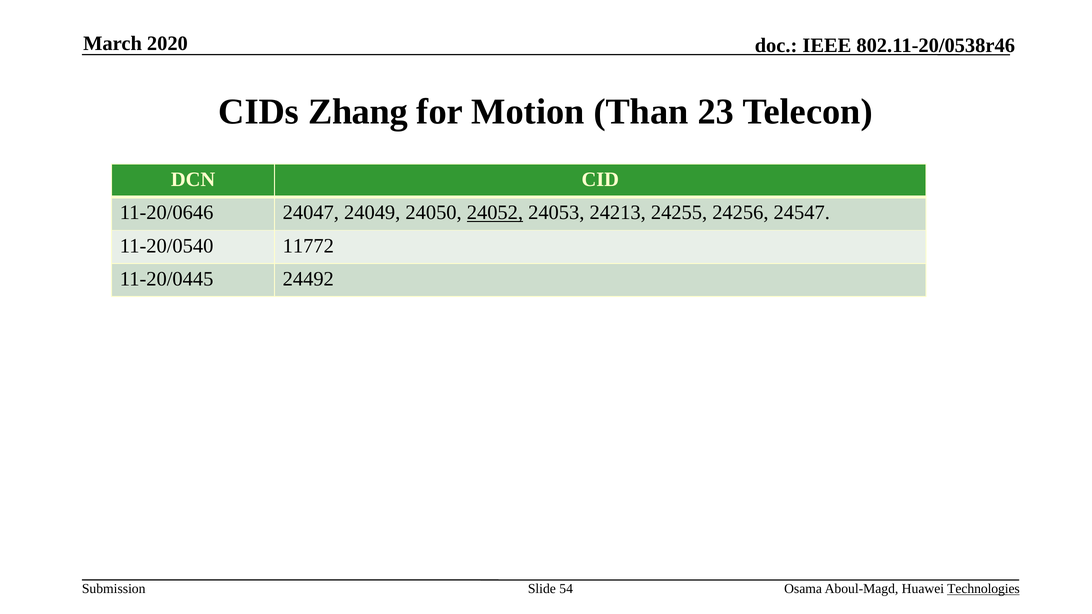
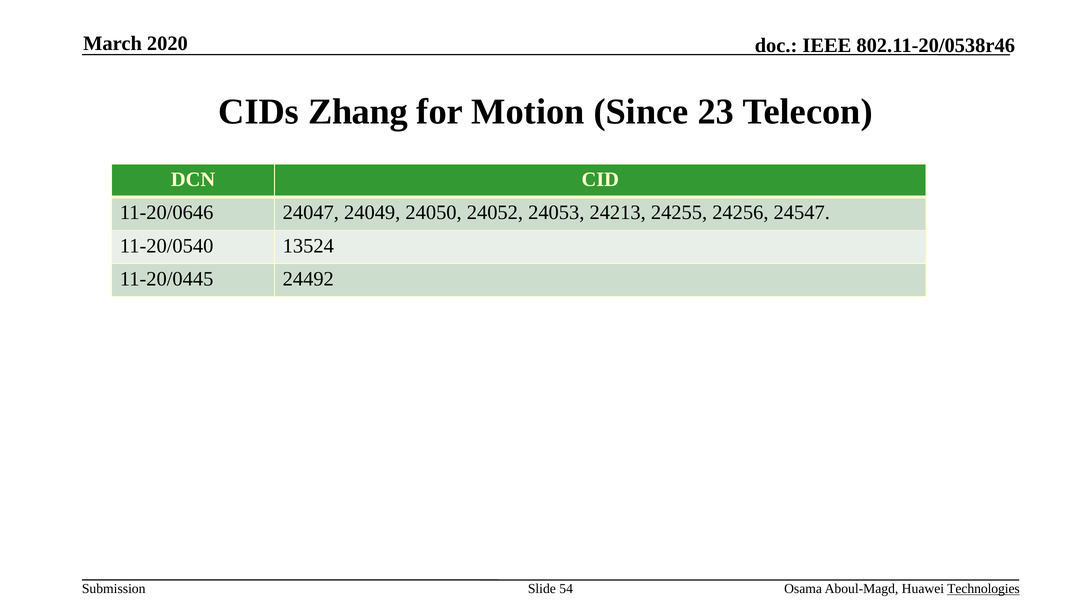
Than: Than -> Since (641, 112)
24052 underline: present -> none (495, 213)
11772: 11772 -> 13524 (308, 246)
